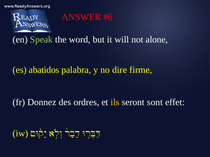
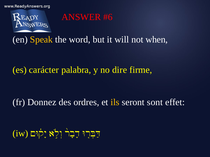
Speak colour: light green -> yellow (41, 40)
alone: alone -> when (157, 40)
abatidos: abatidos -> carácter (44, 70)
